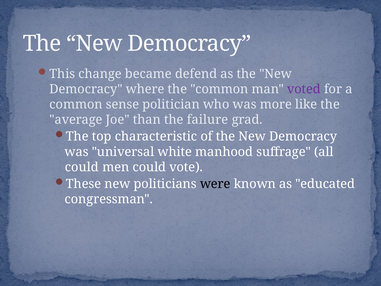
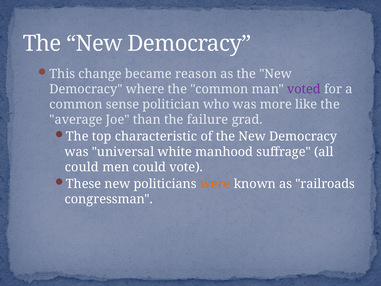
defend: defend -> reason (196, 74)
were colour: black -> orange (215, 184)
educated: educated -> railroads (325, 184)
